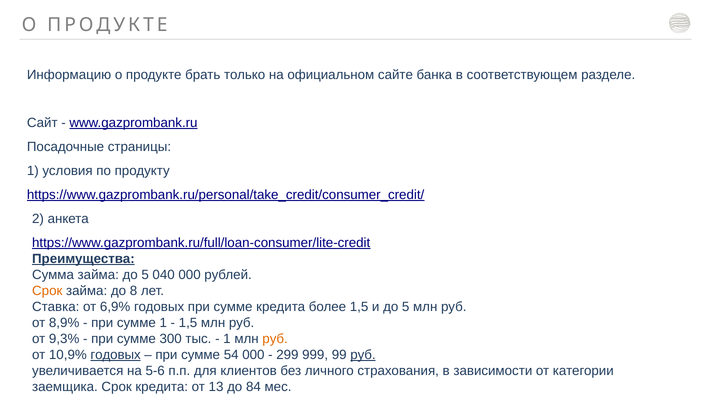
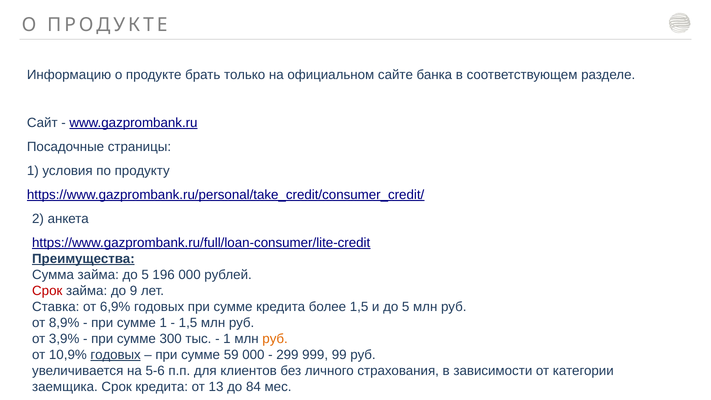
040: 040 -> 196 (164, 275)
Срок colour: orange -> red (47, 291)
8: 8 -> 9 (133, 291)
9,3%: 9,3% -> 3,9% (64, 338)
54: 54 -> 59 (231, 354)
руб underline: present -> none (363, 354)
